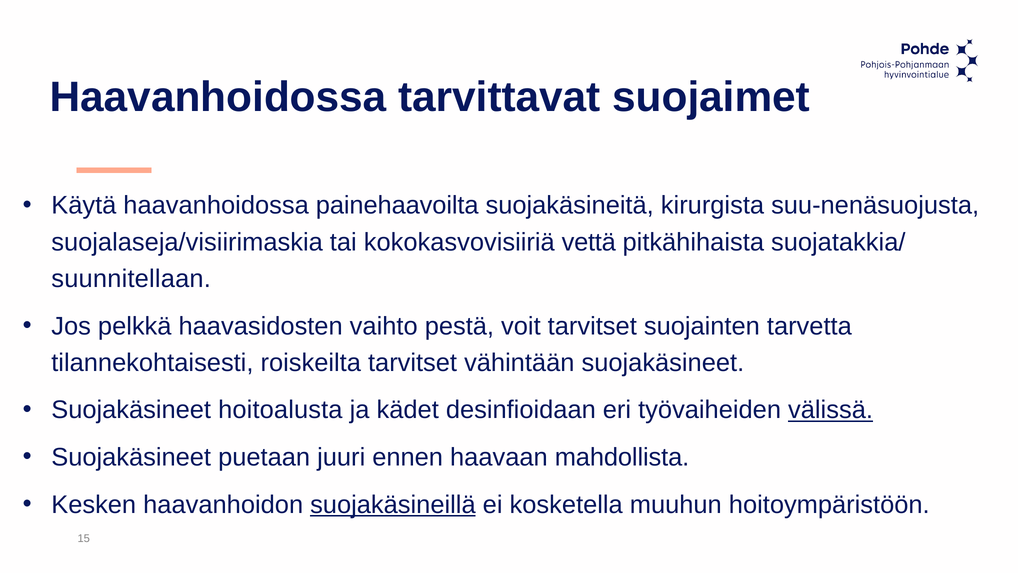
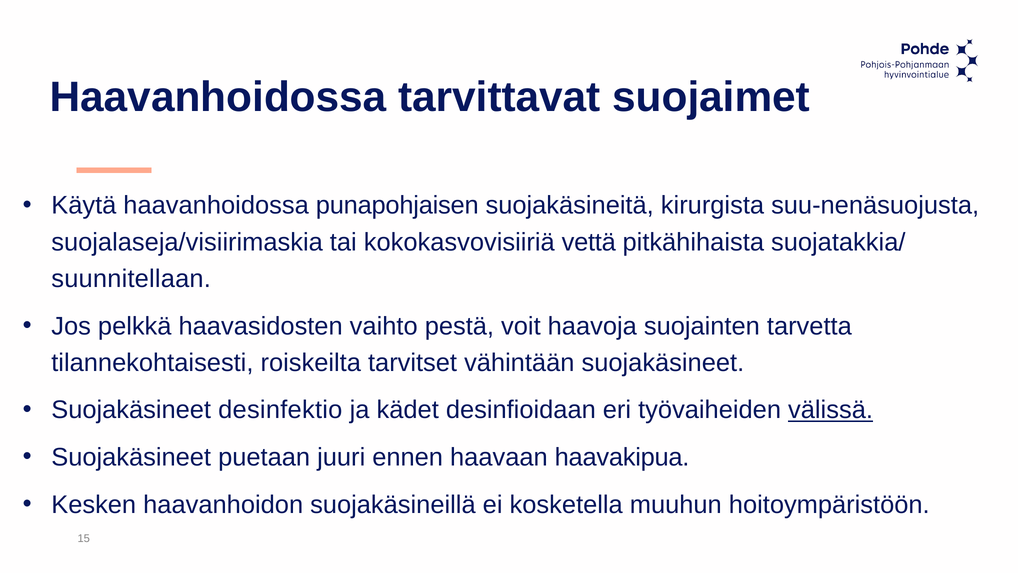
painehaavoilta: painehaavoilta -> punapohjaisen (397, 205)
voit tarvitset: tarvitset -> haavoja (592, 326)
hoitoalusta: hoitoalusta -> desinfektio (280, 410)
mahdollista: mahdollista -> haavakipua (622, 457)
suojakäsineillä underline: present -> none (393, 504)
